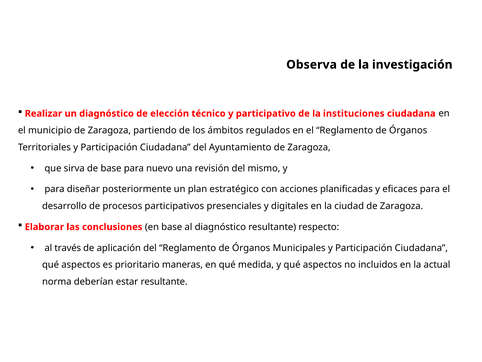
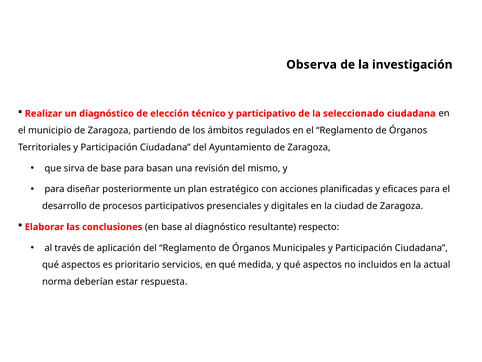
instituciones: instituciones -> seleccionado (354, 113)
nuevo: nuevo -> basan (160, 168)
maneras: maneras -> servicios (182, 264)
estar resultante: resultante -> respuesta (164, 281)
